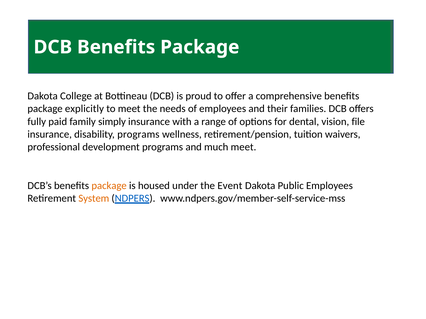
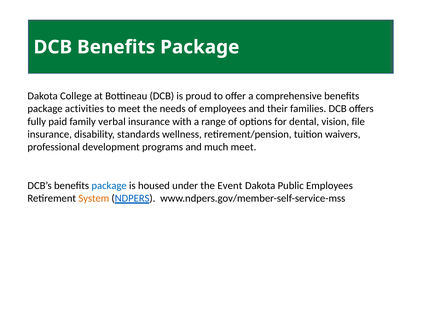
explicitly: explicitly -> activities (84, 109)
simply: simply -> verbal (112, 122)
disability programs: programs -> standards (138, 134)
package colour: orange -> blue (109, 186)
